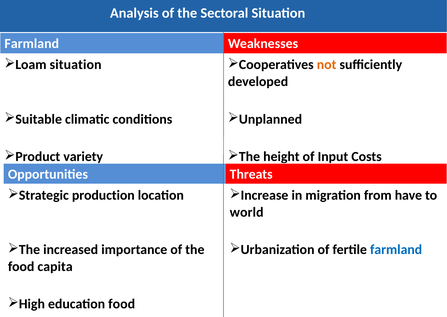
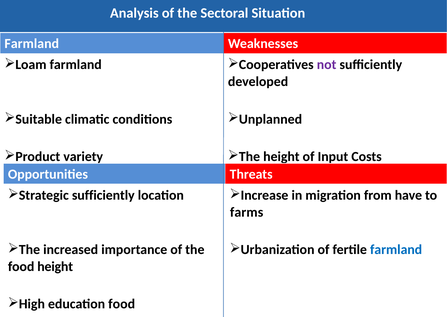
situation: situation -> farmland (76, 65)
not colour: orange -> purple (327, 65)
production: production -> sufficiently (103, 195)
world: world -> farms (247, 212)
food capita: capita -> height (55, 266)
